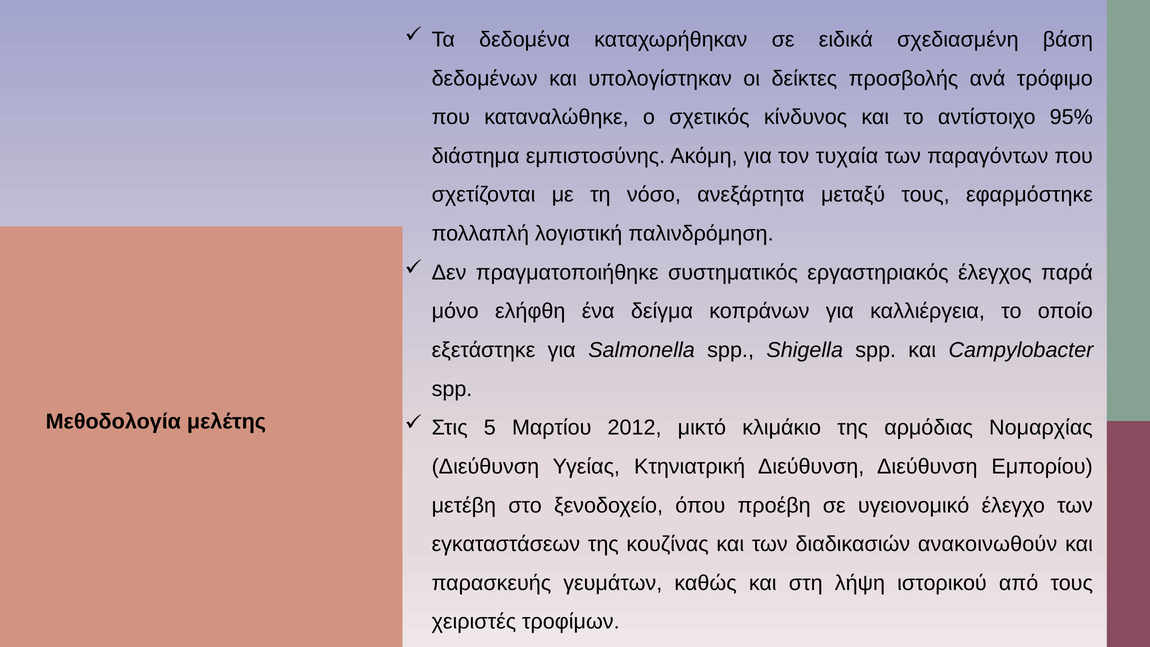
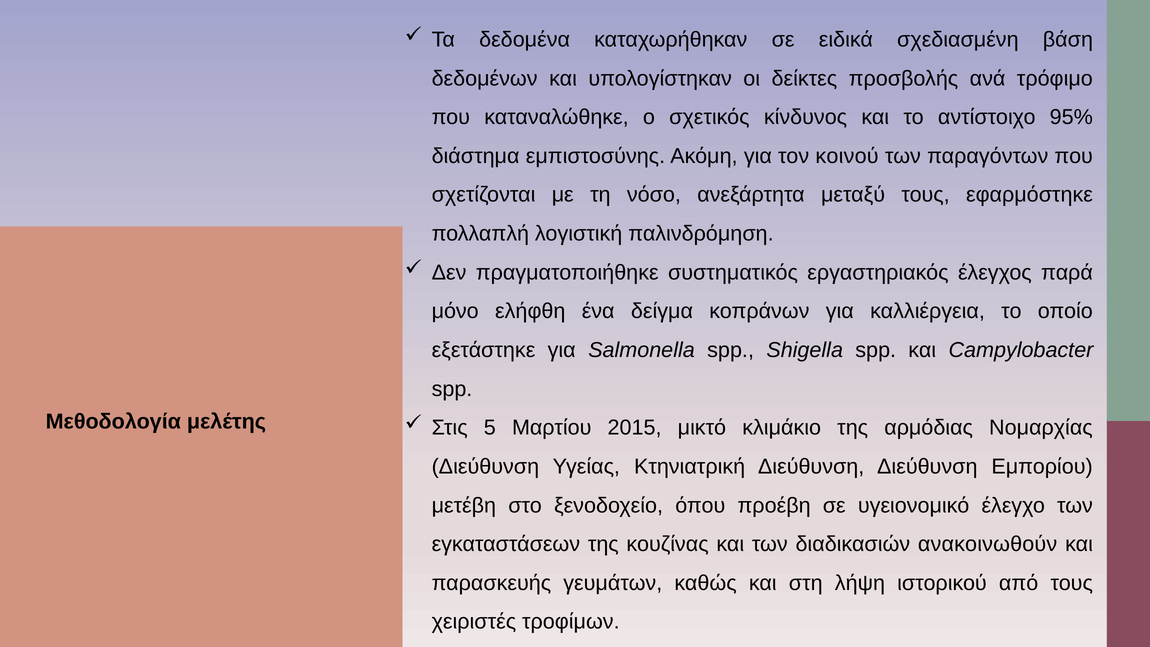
τυχαία: τυχαία -> κοινού (847, 156)
2012: 2012 -> 2015 (635, 428)
